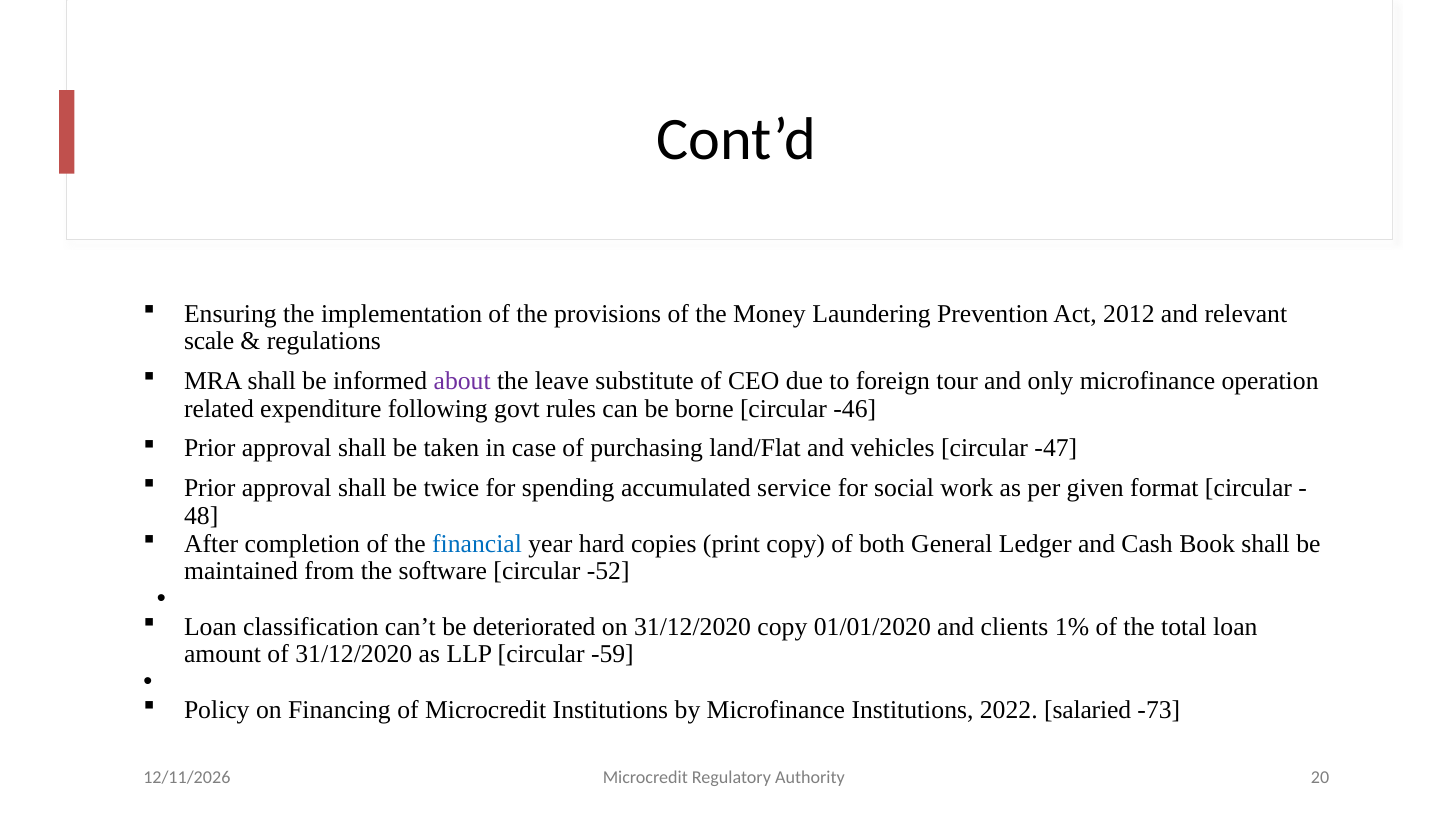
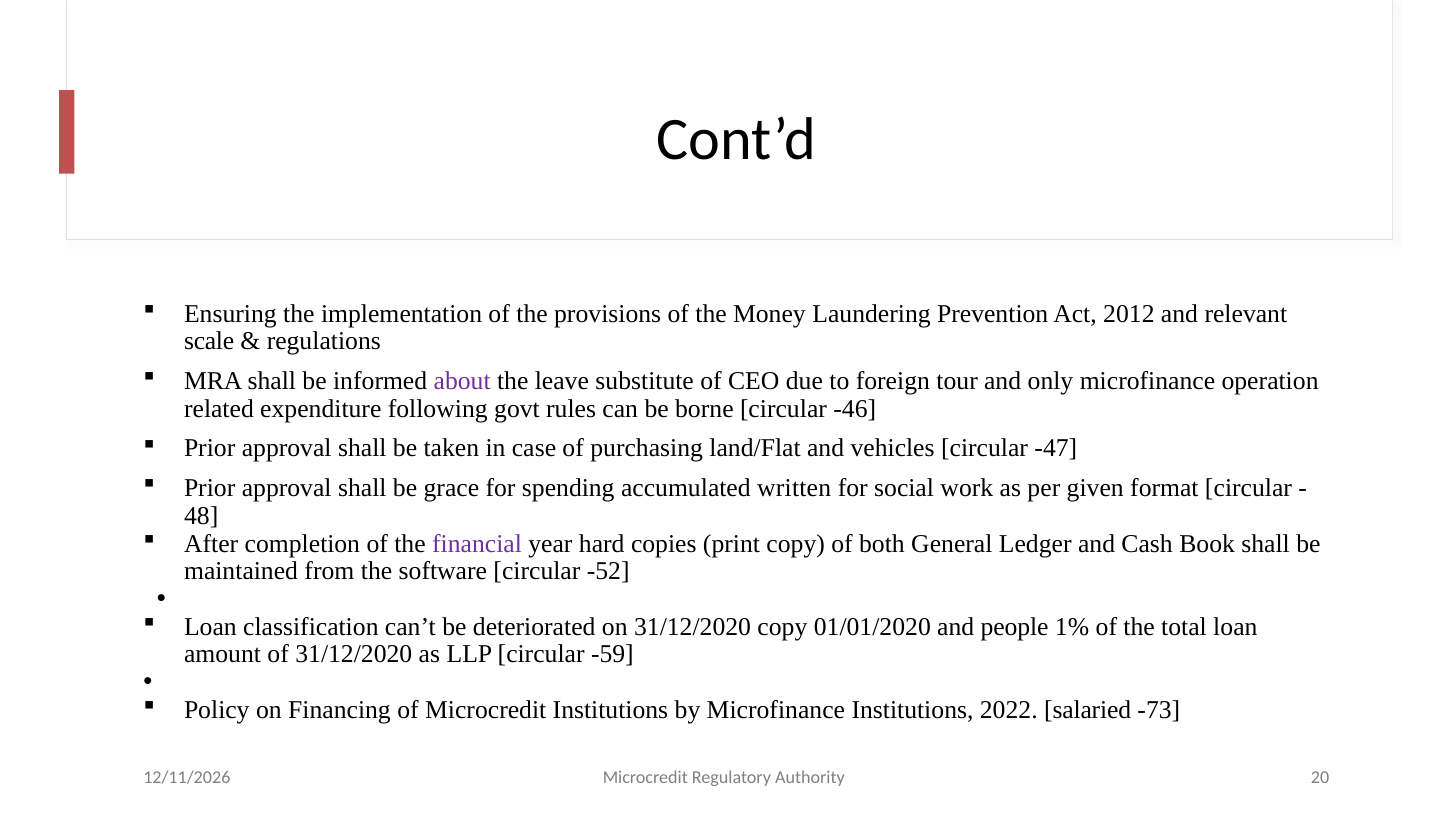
twice: twice -> grace (451, 489)
service: service -> written (794, 489)
financial colour: blue -> purple (477, 544)
clients: clients -> people (1015, 627)
